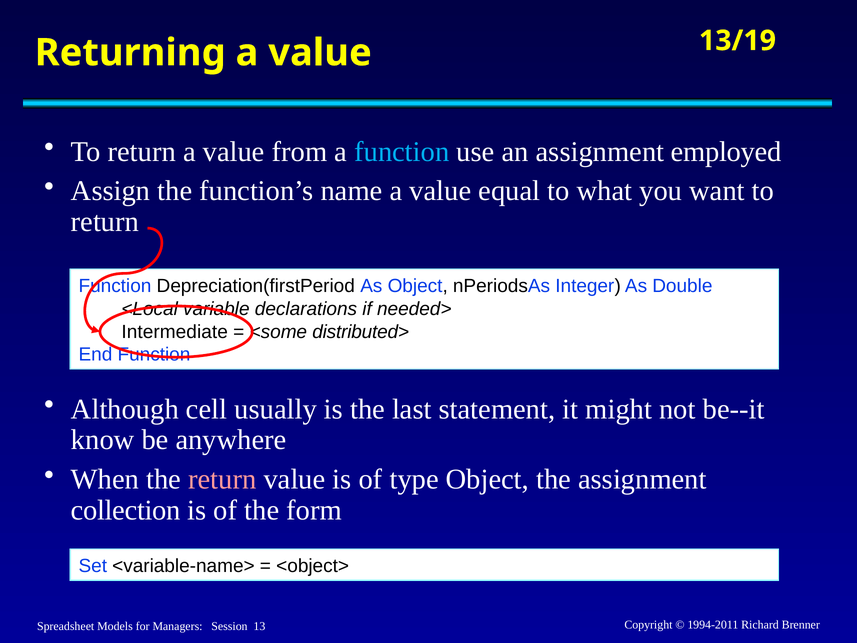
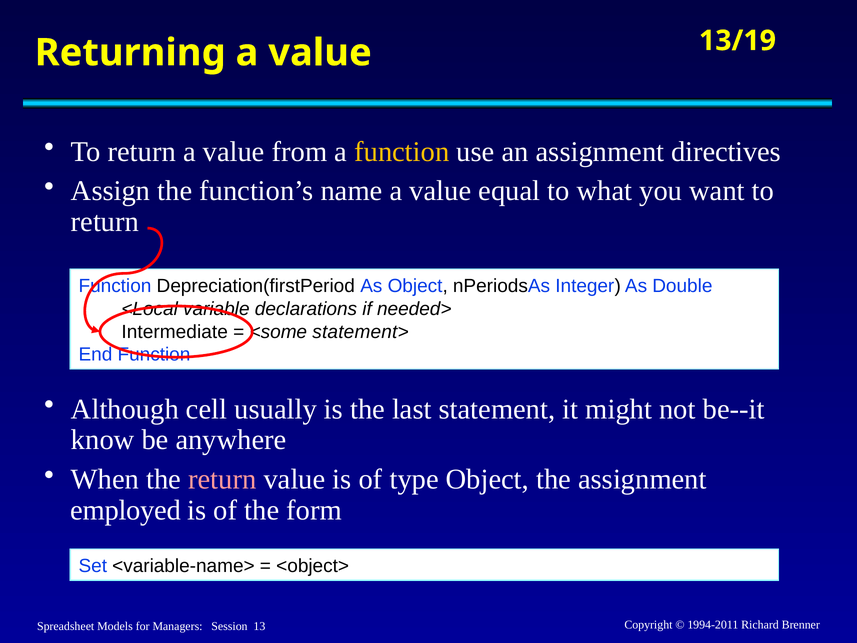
function colour: light blue -> yellow (402, 152)
employed: employed -> directives (726, 152)
distributed>: distributed> -> statement> (360, 332)
collection: collection -> employed (126, 510)
